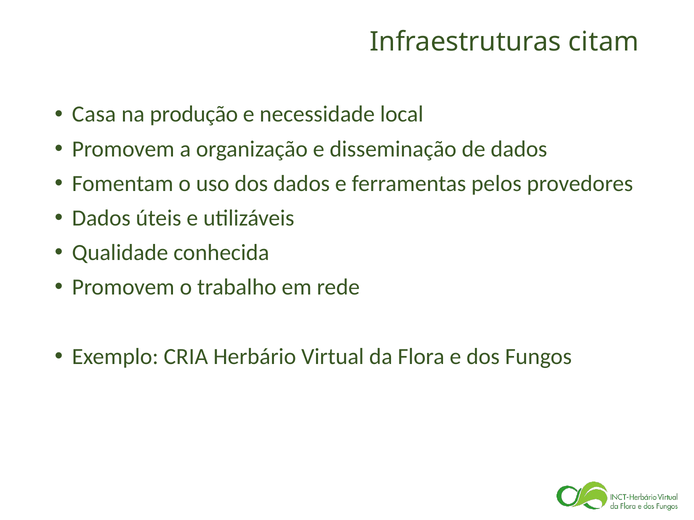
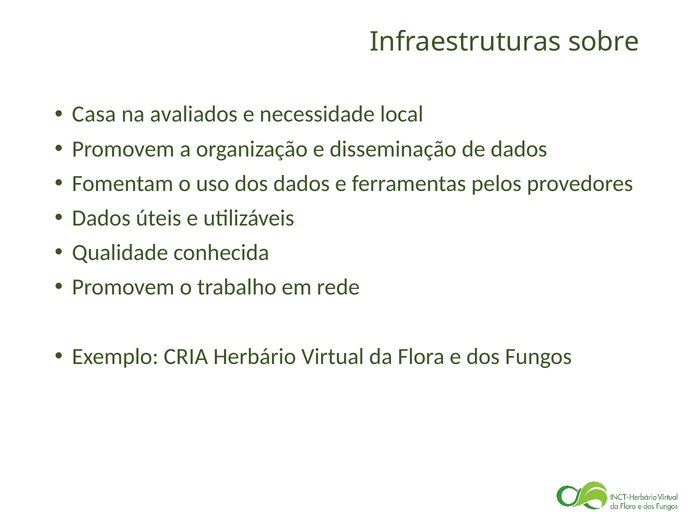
citam: citam -> sobre (604, 42)
produção: produção -> avaliados (194, 114)
